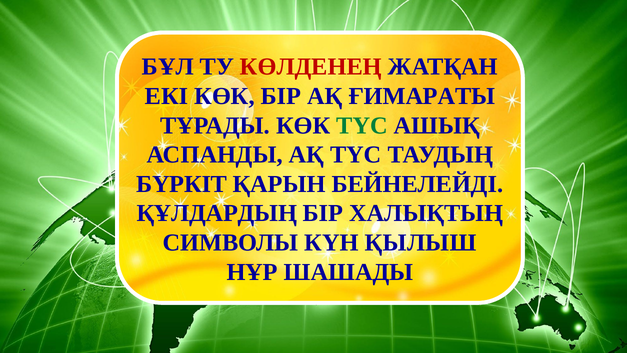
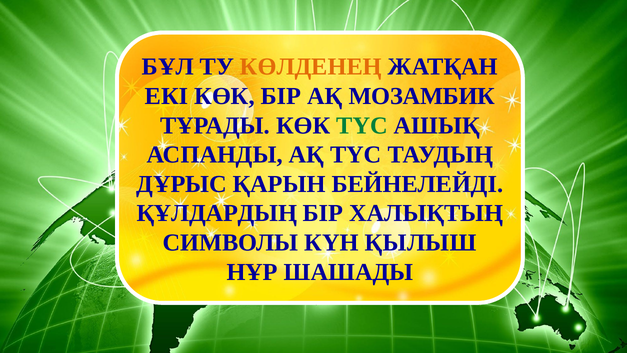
КӨЛДЕНЕҢ colour: red -> orange (311, 67)
ҒИМАРАТЫ: ҒИМАРАТЫ -> МОЗАМБИК (422, 96)
БҮРКІТ: БҮРКІТ -> ДҰРЫС (182, 184)
